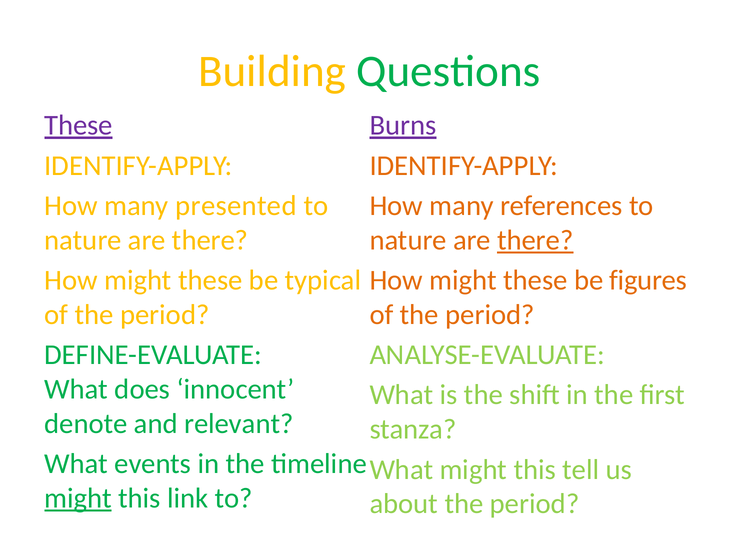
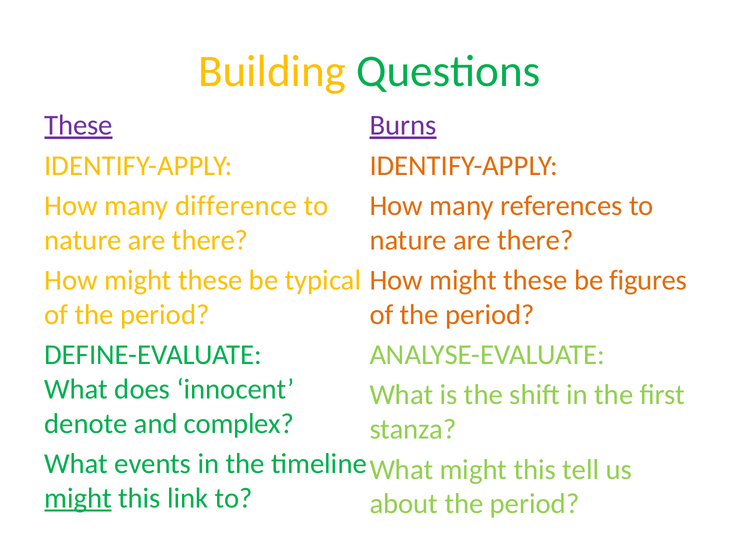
presented: presented -> difference (236, 206)
there underline: present -> none (535, 240)
relevant: relevant -> complex (239, 424)
